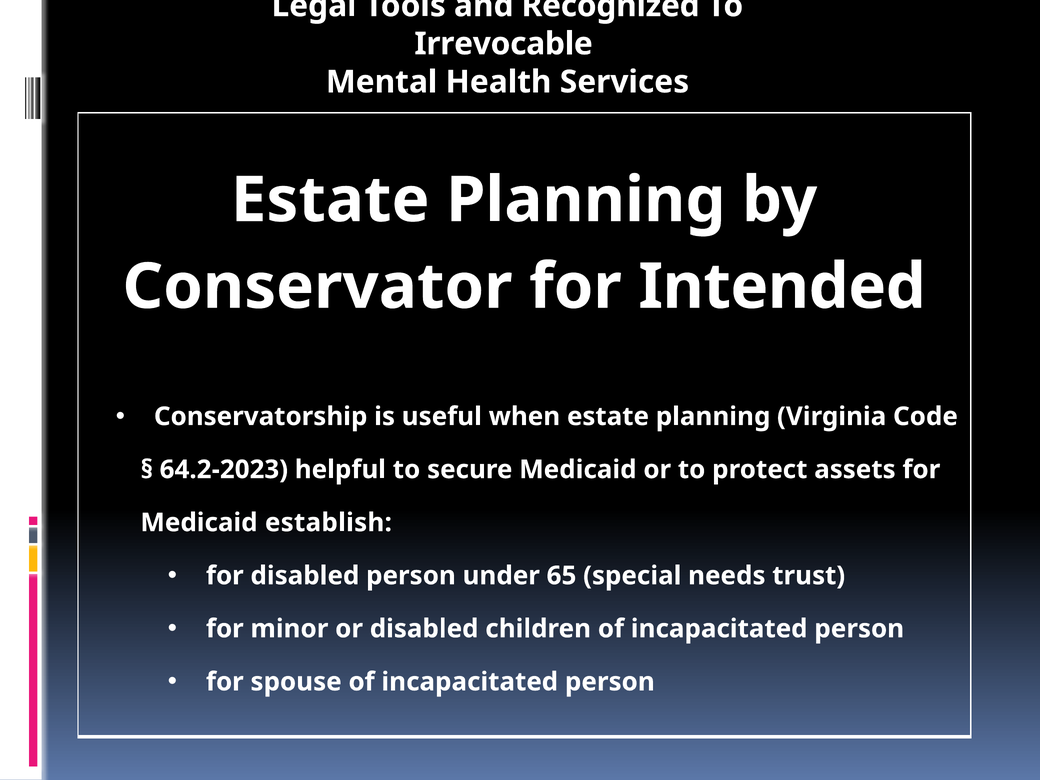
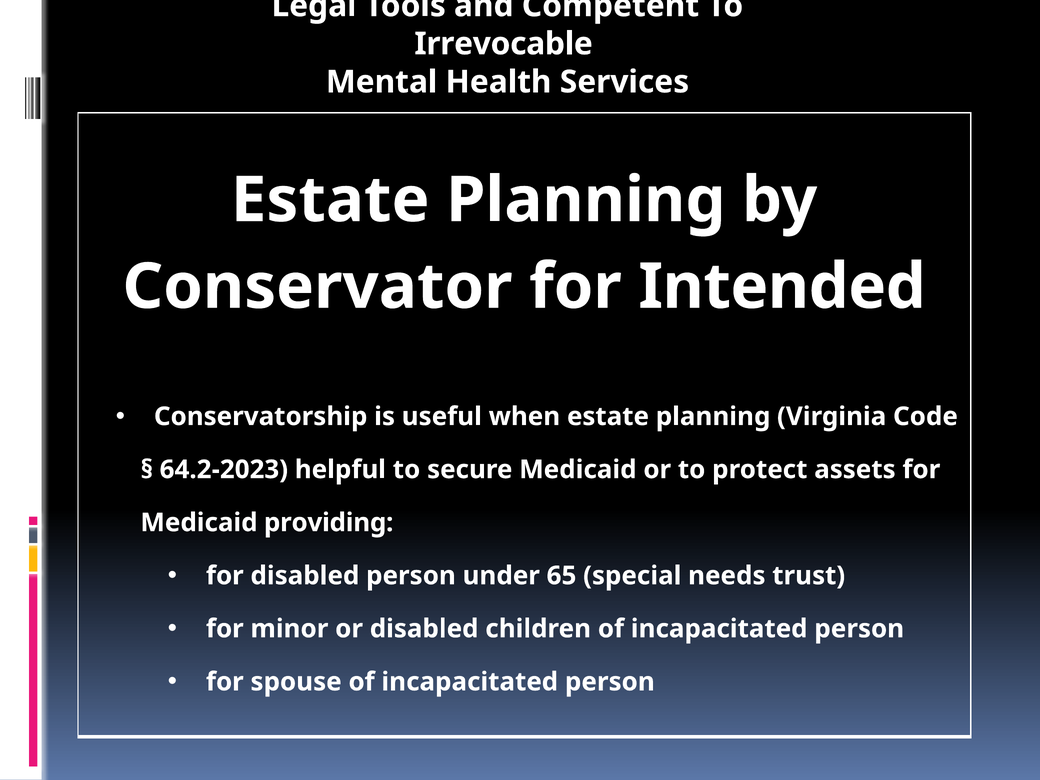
Recognized: Recognized -> Competent (610, 6)
establish: establish -> providing (329, 523)
